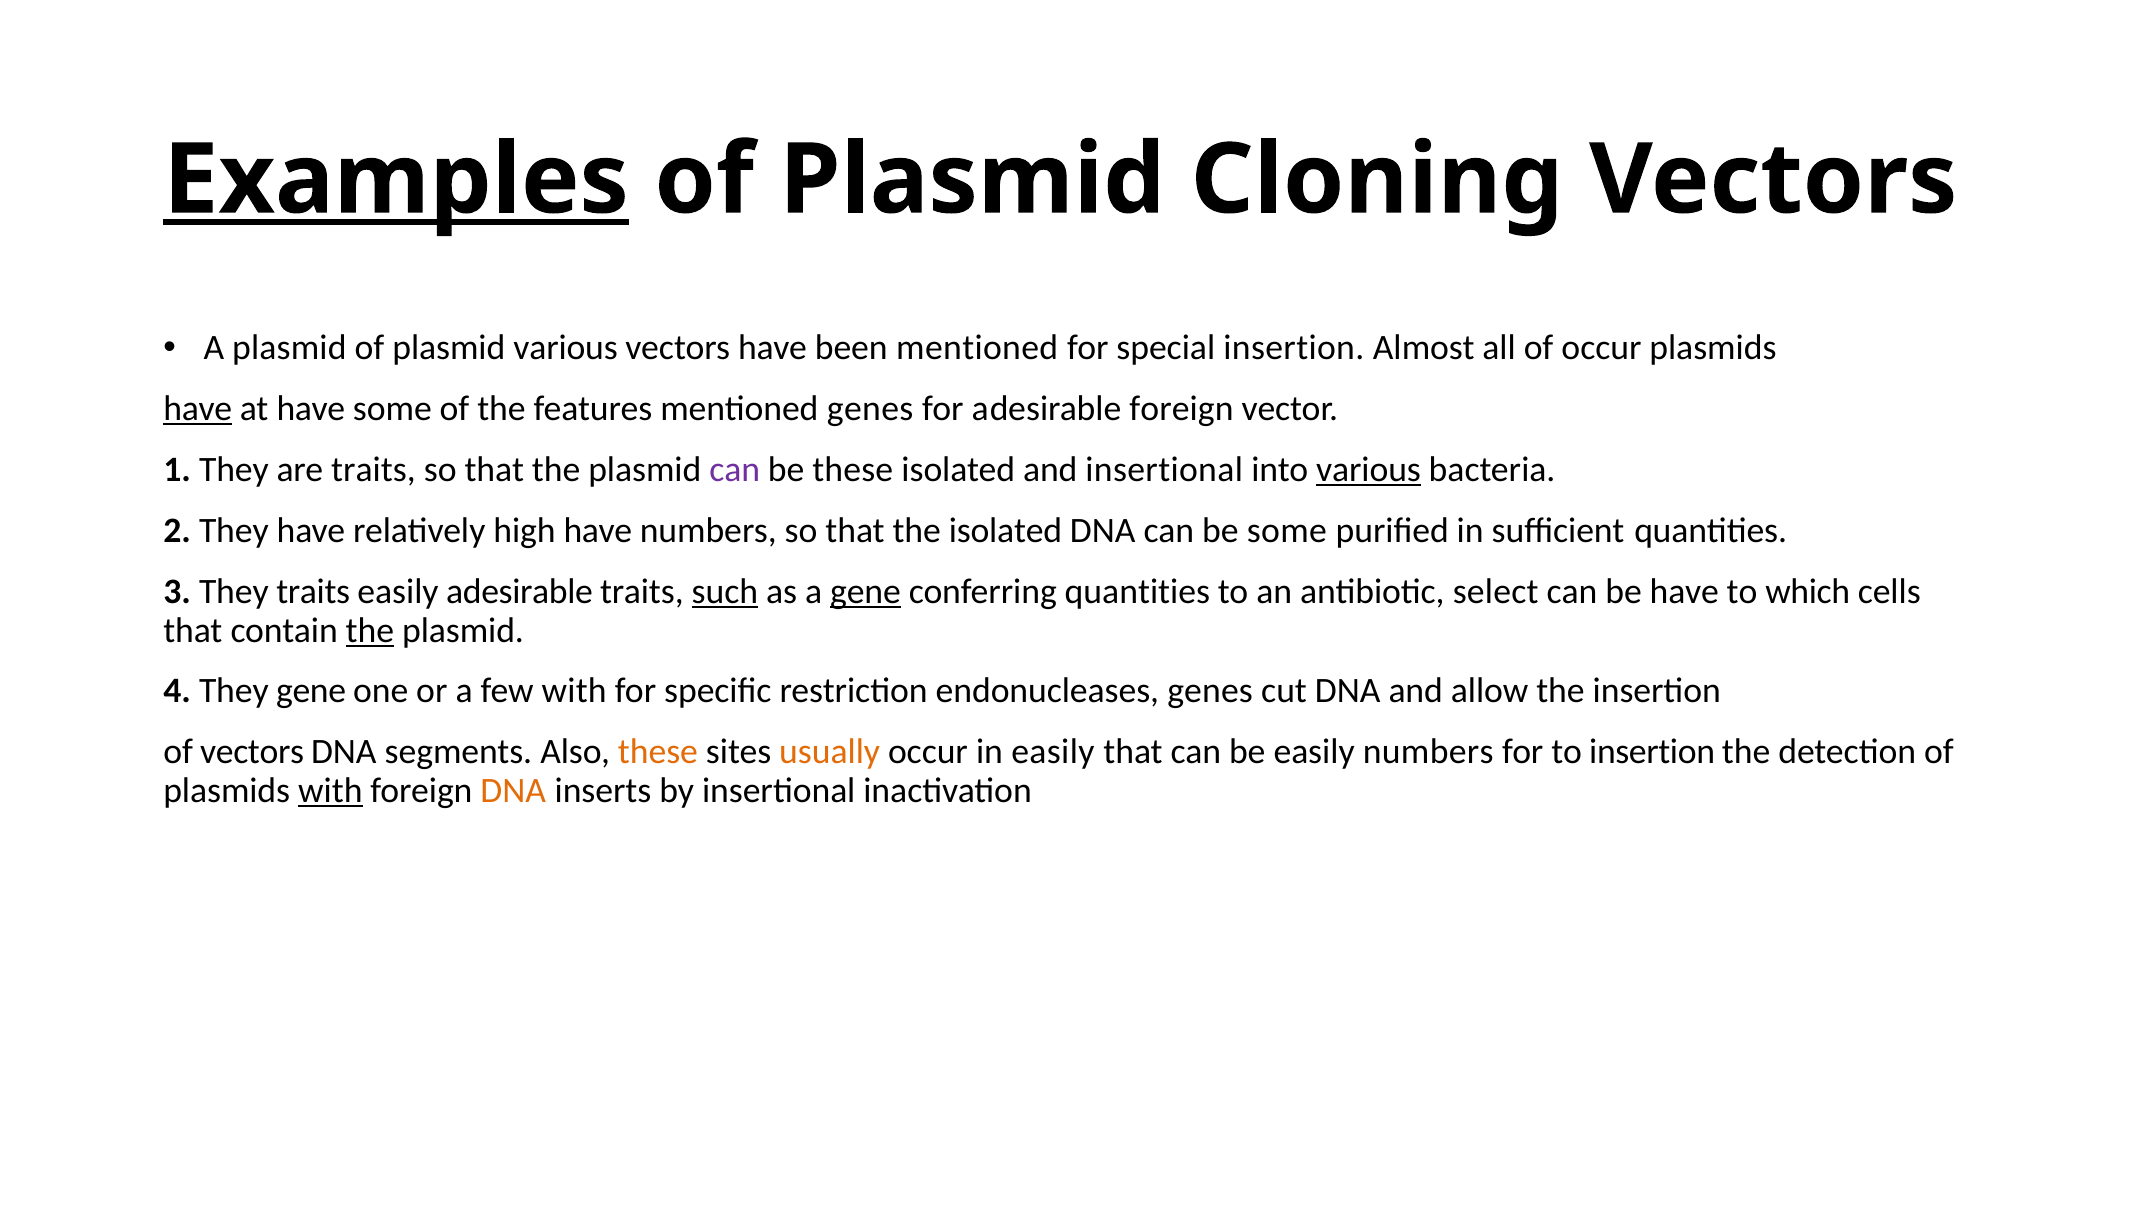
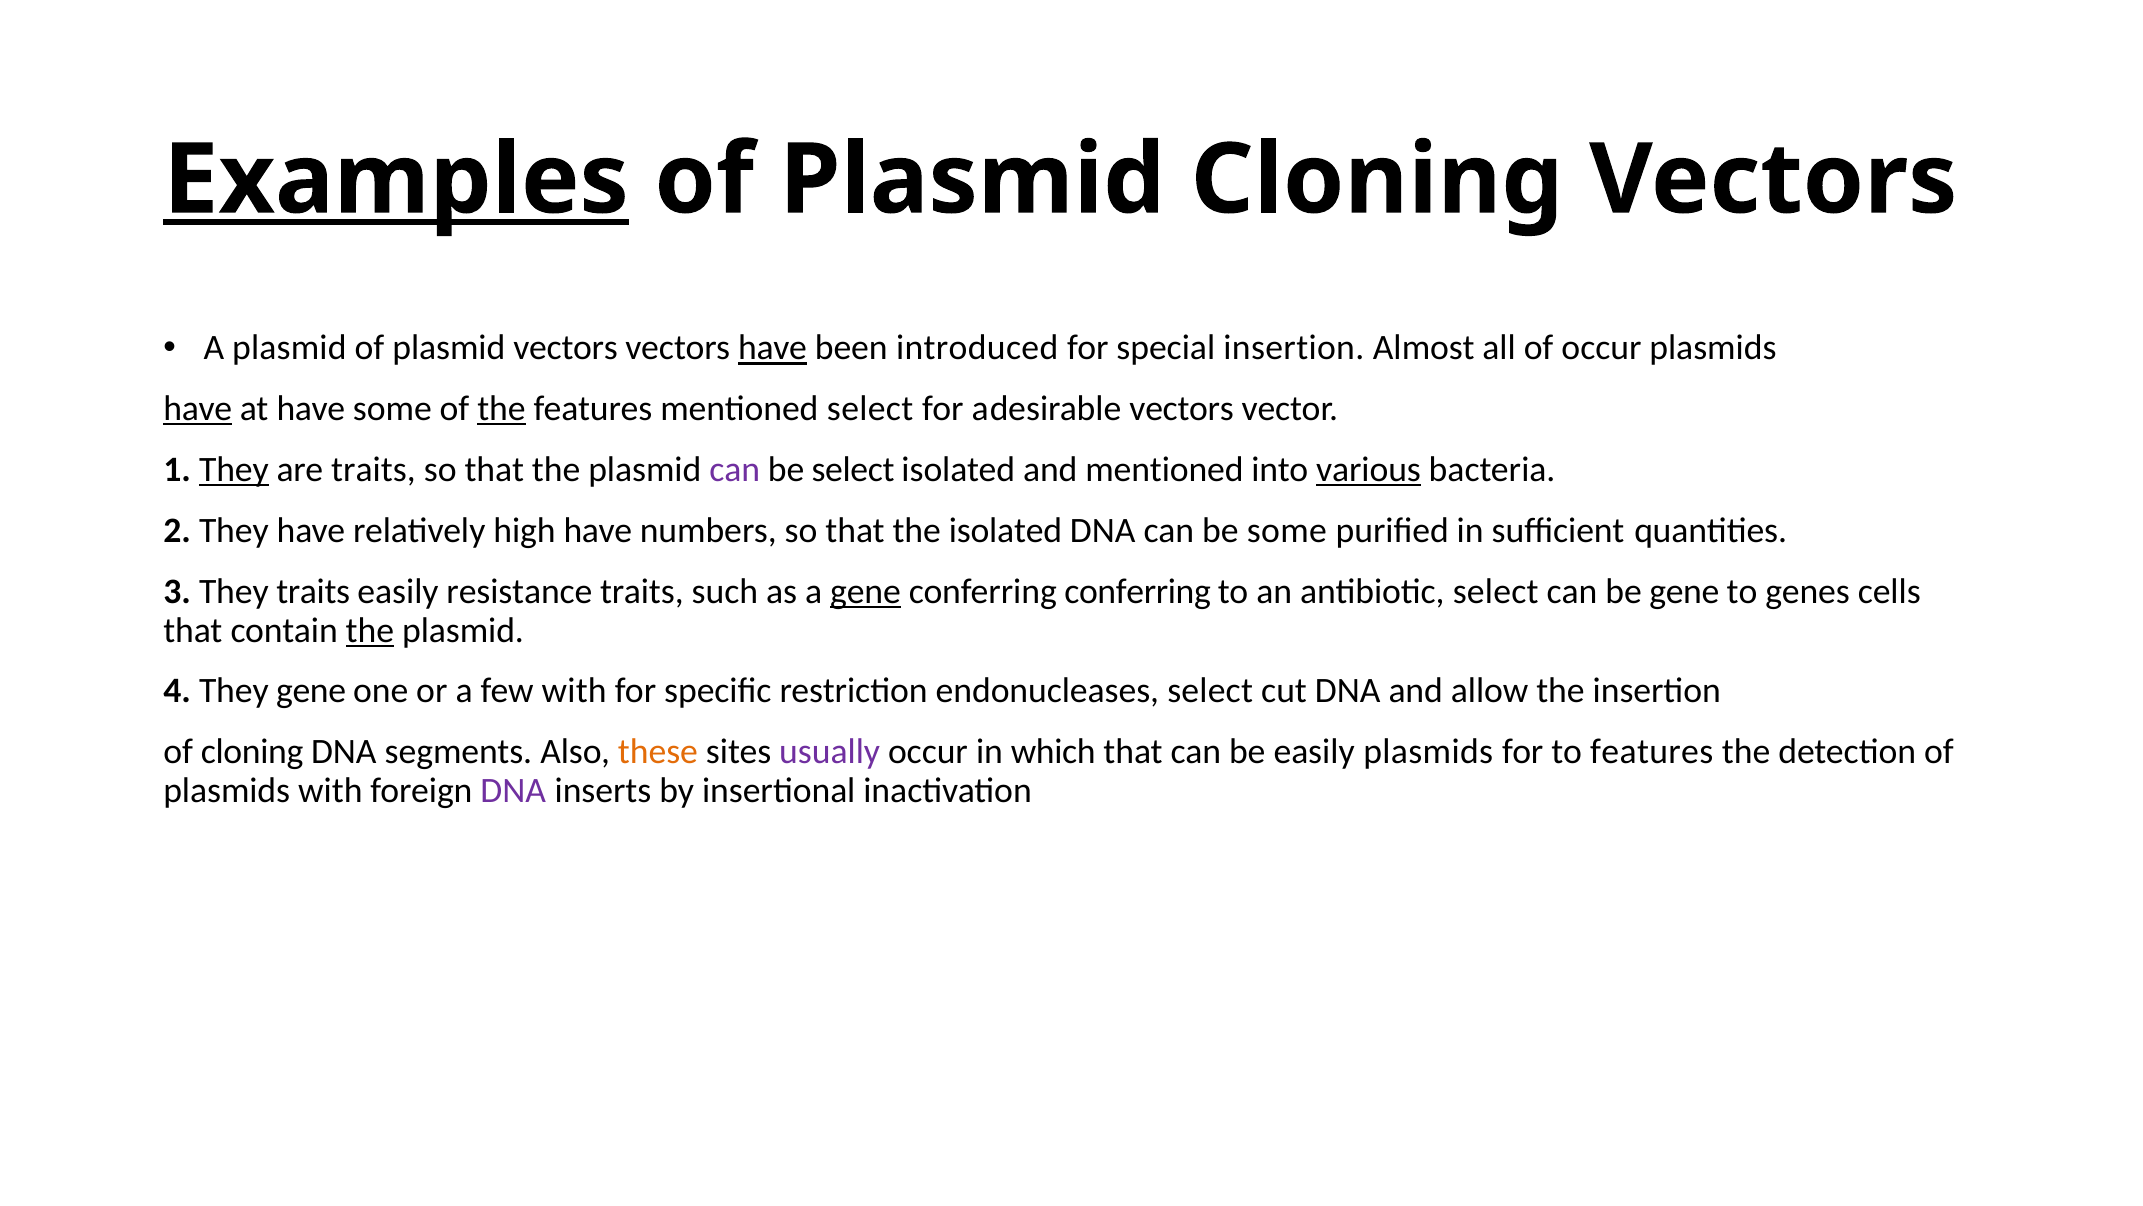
plasmid various: various -> vectors (566, 348)
have underline: none -> present (772, 348)
been mentioned: mentioned -> introduced (977, 348)
the underline: none -> present (502, 409)
mentioned genes: genes -> select (870, 409)
adesirable foreign: foreign -> vectors (1182, 409)
They underline: none -> present (234, 470)
be these: these -> select (853, 470)
and insertional: insertional -> mentioned (1164, 470)
easily adesirable: adesirable -> resistance (519, 591)
such underline: present -> none (725, 591)
conferring quantities: quantities -> conferring (1138, 591)
be have: have -> gene (1684, 591)
which: which -> genes (1808, 591)
endonucleases genes: genes -> select (1210, 691)
of vectors: vectors -> cloning (252, 752)
usually colour: orange -> purple (830, 752)
in easily: easily -> which (1053, 752)
easily numbers: numbers -> plasmids (1428, 752)
to insertion: insertion -> features (1652, 752)
with underline: present -> none (330, 790)
DNA colour: orange -> purple (513, 790)
